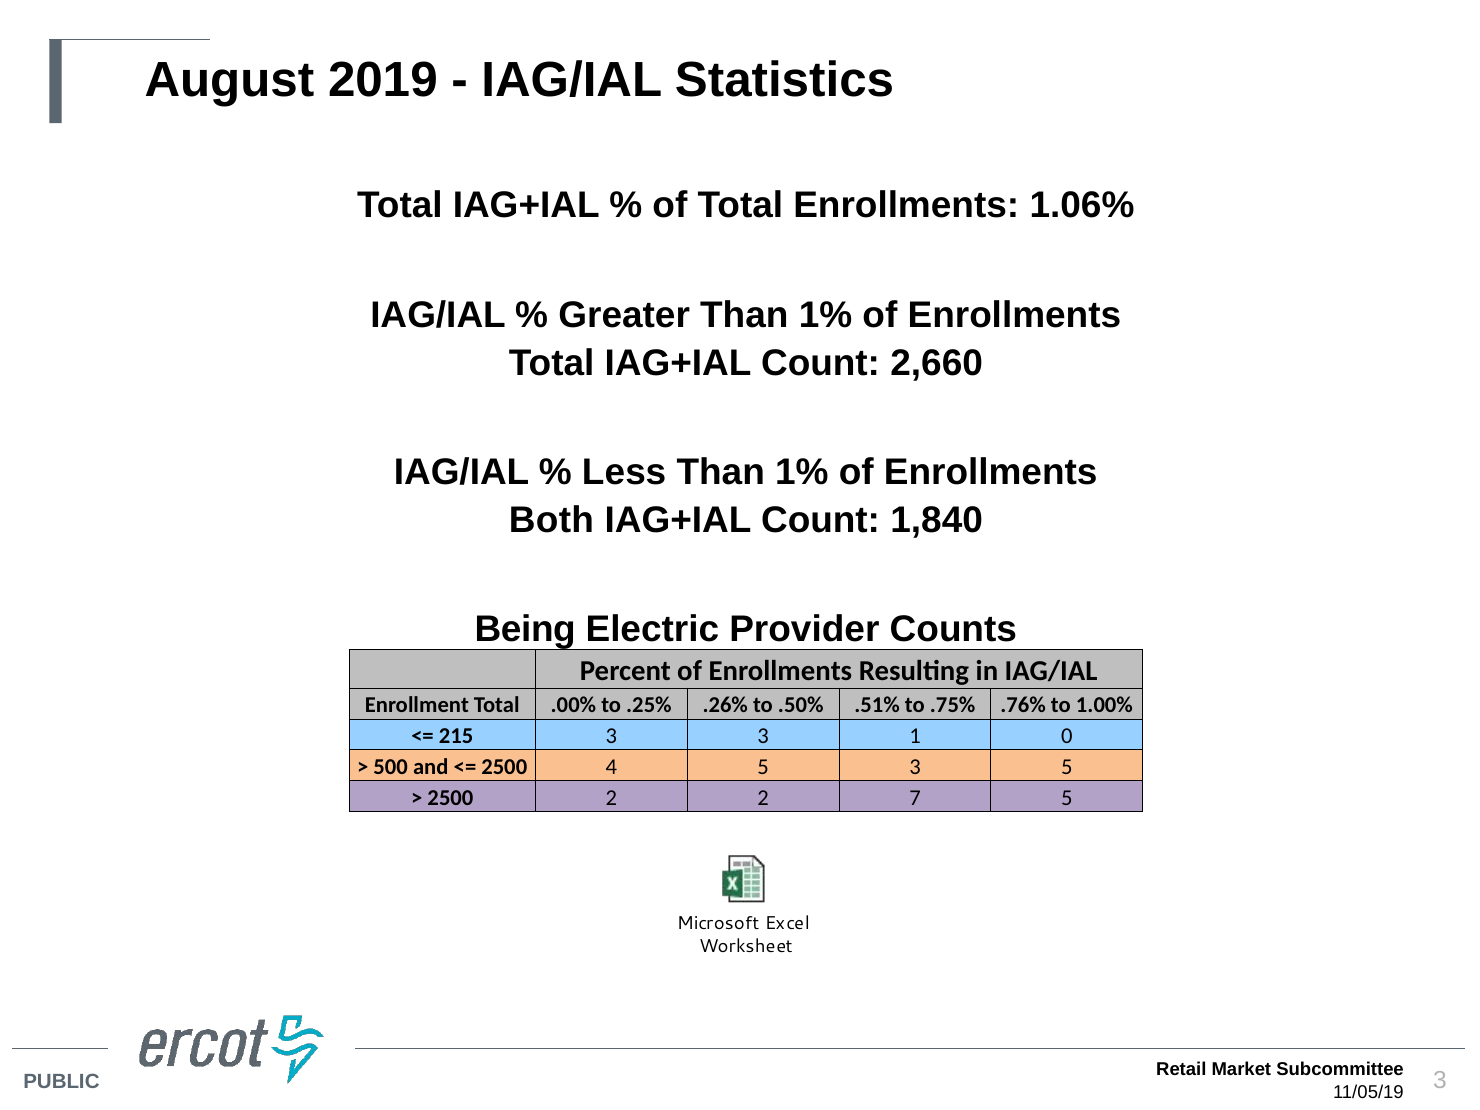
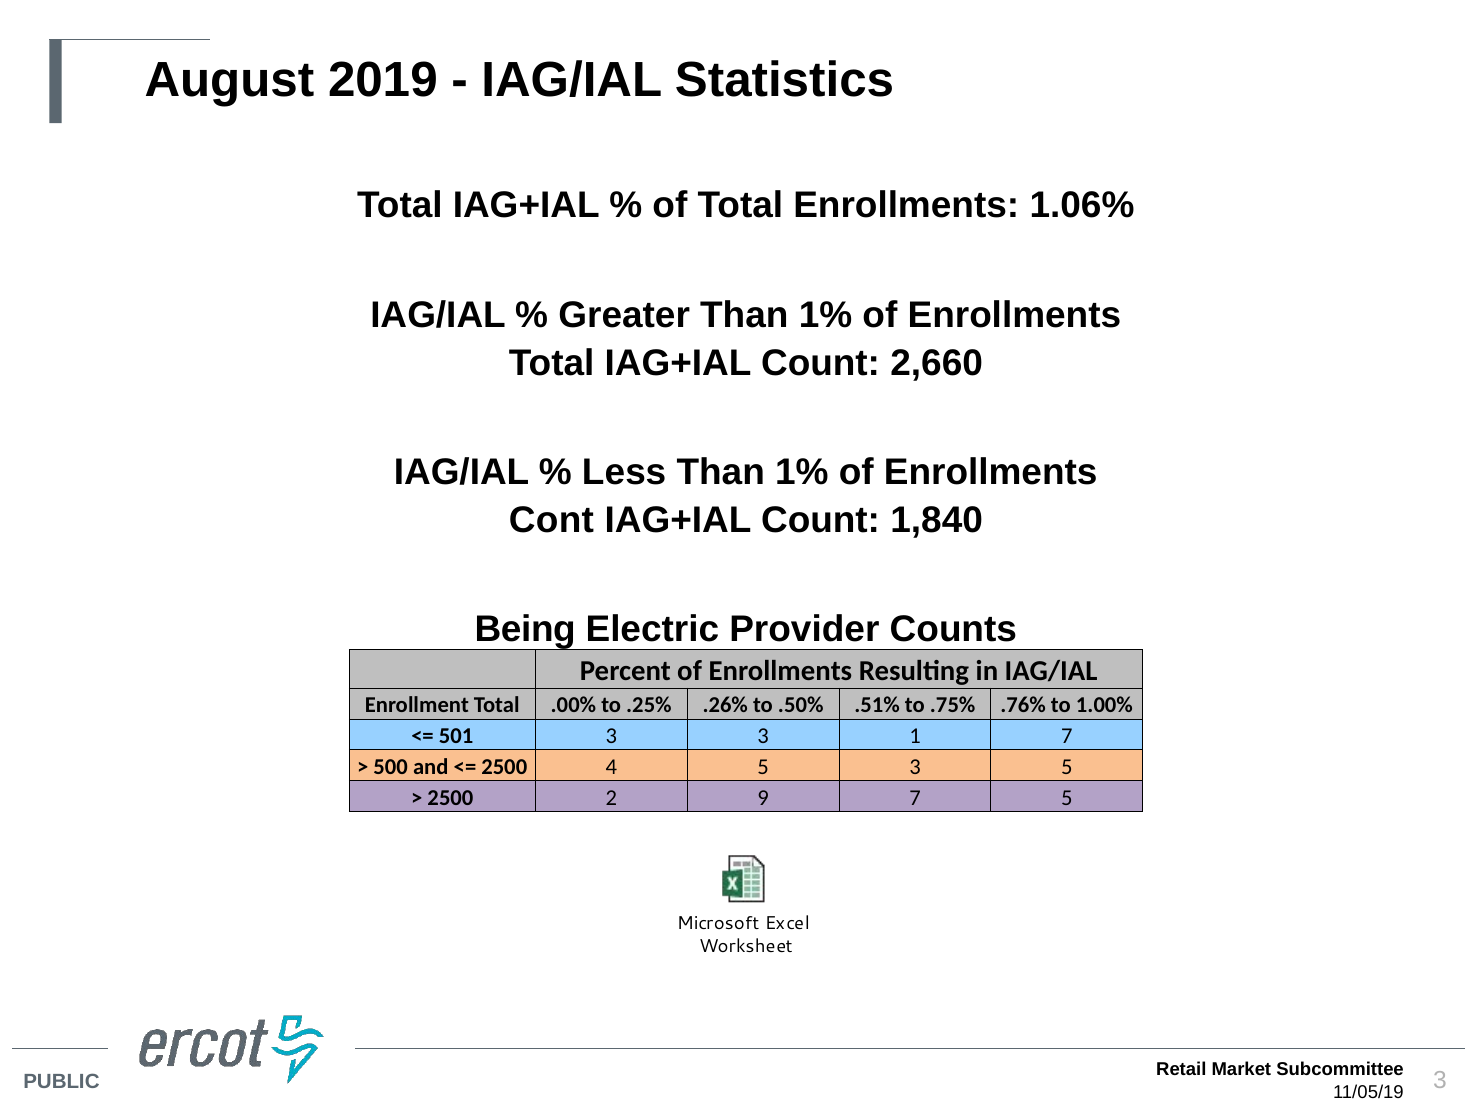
Both: Both -> Cont (551, 520)
215: 215 -> 501 (456, 736)
1 0: 0 -> 7 (1067, 736)
2 2: 2 -> 9 (763, 798)
